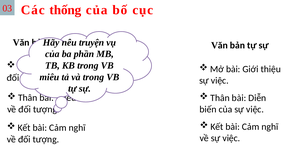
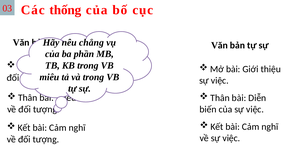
truyện: truyện -> chẳng (91, 42)
